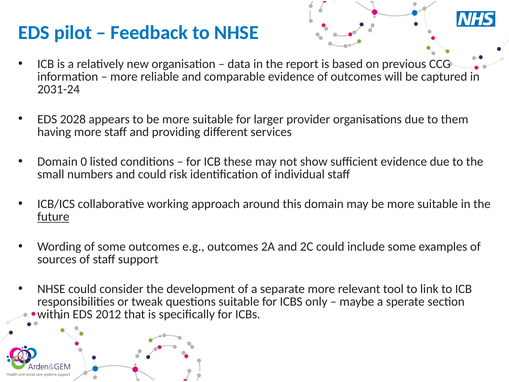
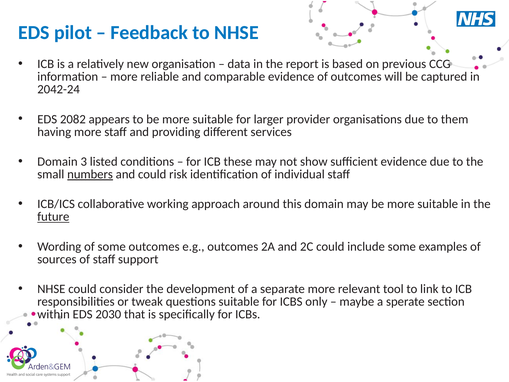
2031-24: 2031-24 -> 2042-24 (59, 89)
2028: 2028 -> 2082 (73, 119)
0: 0 -> 3 (84, 161)
numbers underline: none -> present (90, 174)
2012: 2012 -> 2030 (108, 314)
